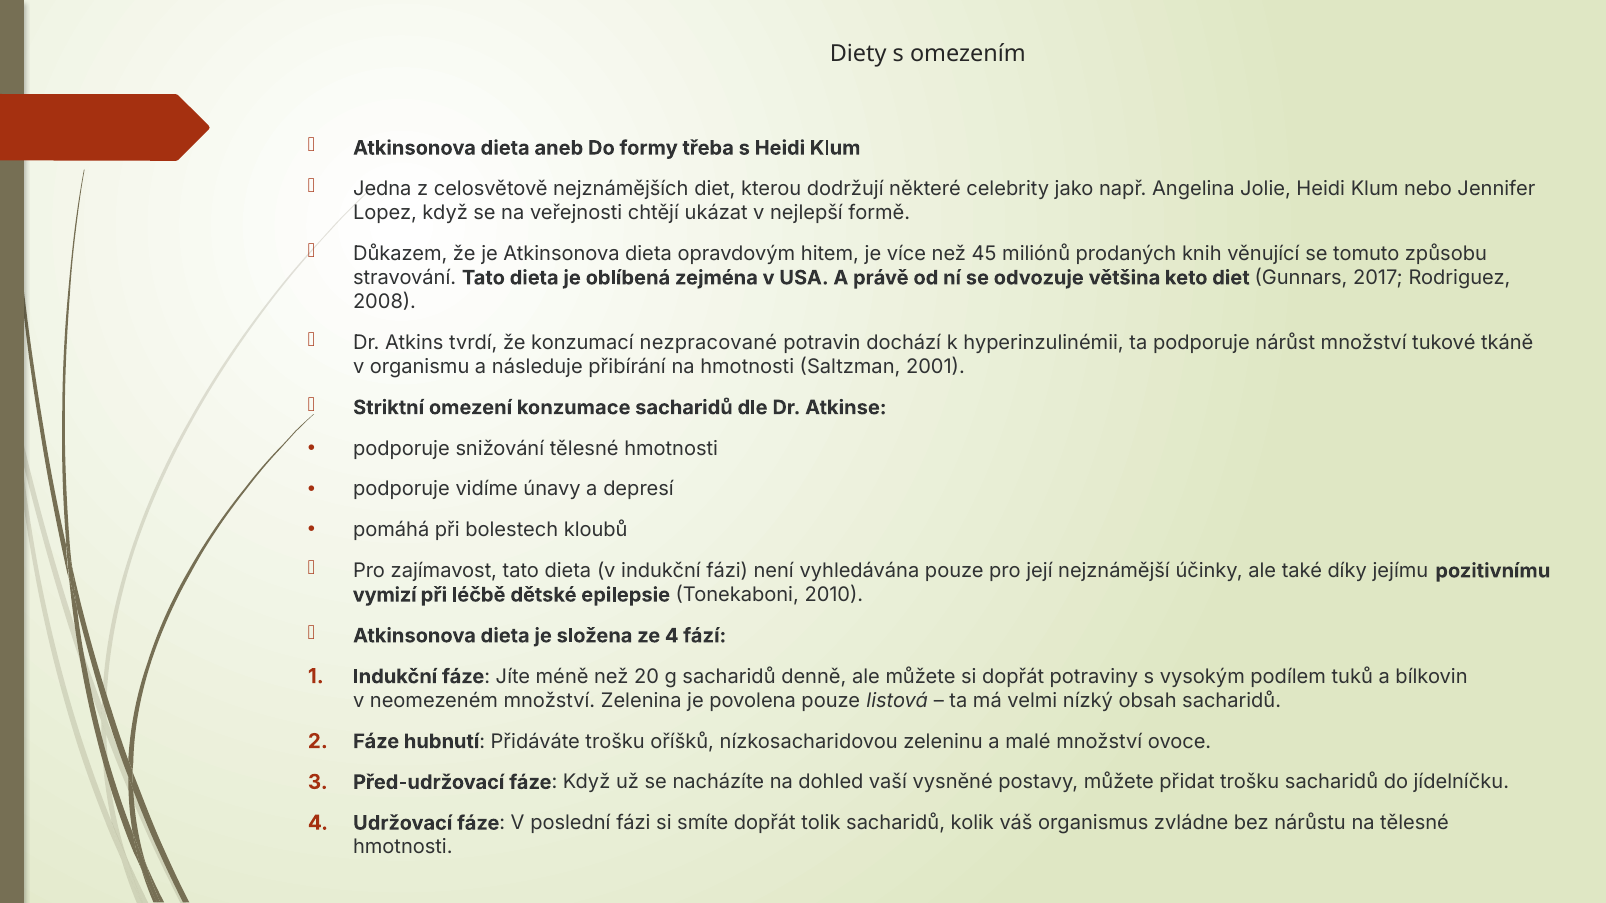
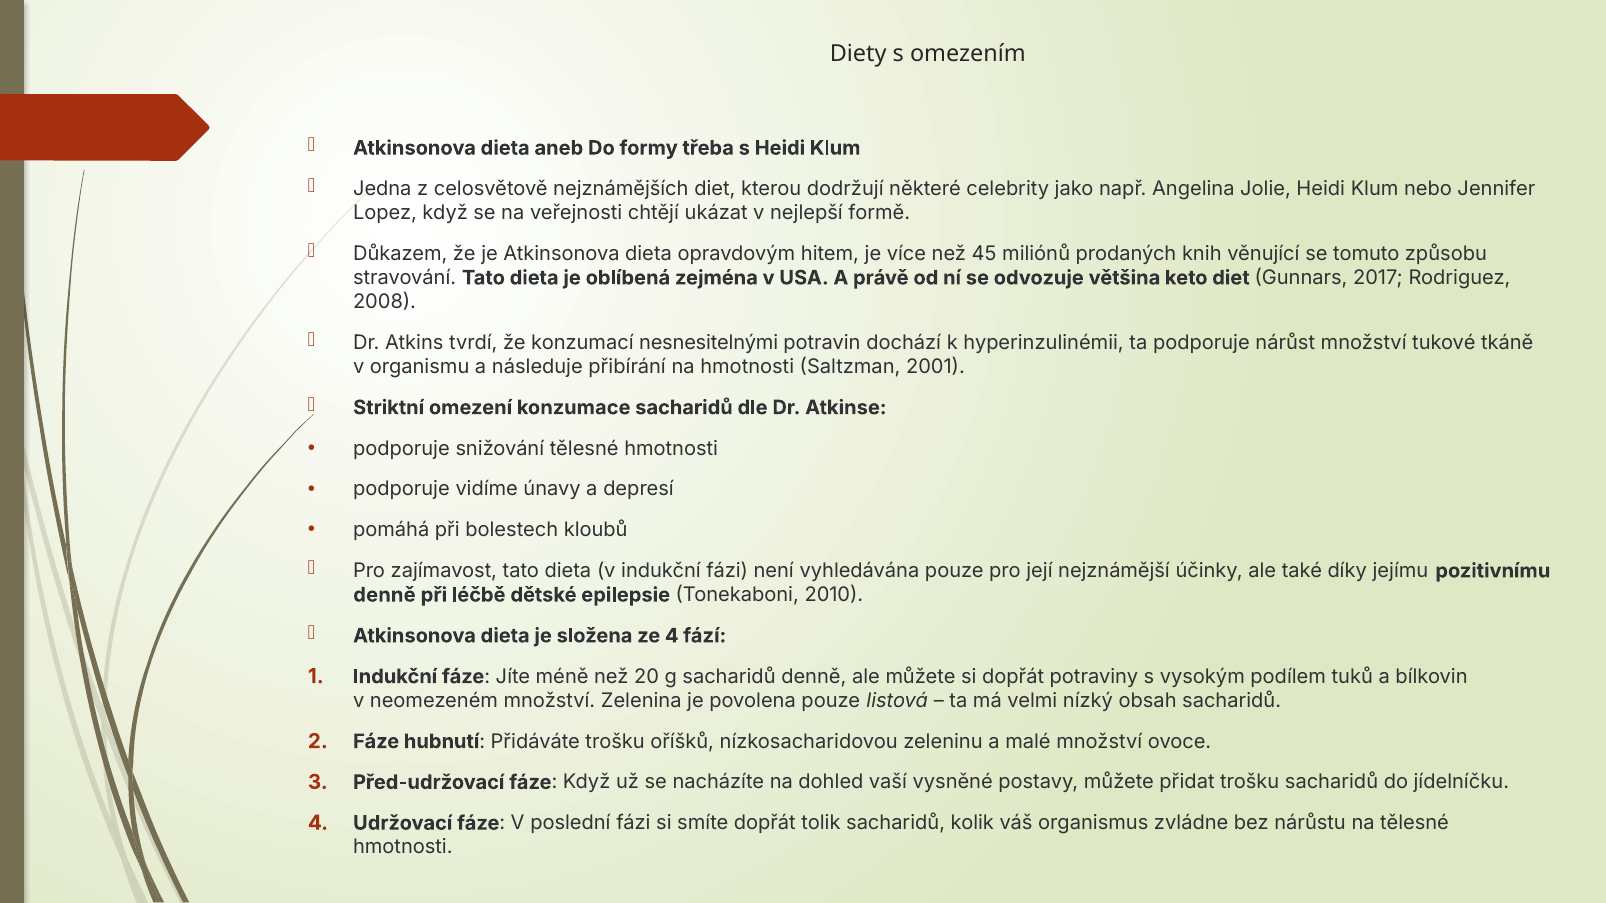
nezpracované: nezpracované -> nesnesitelnými (709, 343)
vymizí: vymizí -> denně (384, 595)
